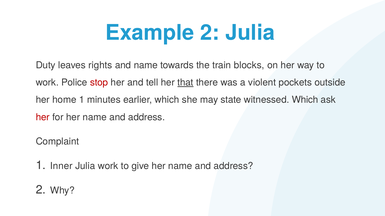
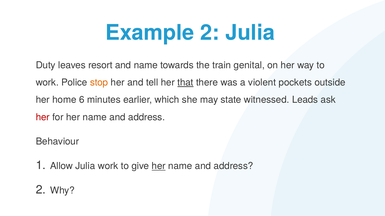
rights: rights -> resort (100, 65)
blocks: blocks -> genital (249, 65)
stop colour: red -> orange (99, 83)
home 1: 1 -> 6 (82, 100)
witnessed Which: Which -> Leads (305, 100)
Complaint: Complaint -> Behaviour (57, 142)
Inner: Inner -> Allow (61, 166)
her underline: none -> present (159, 166)
